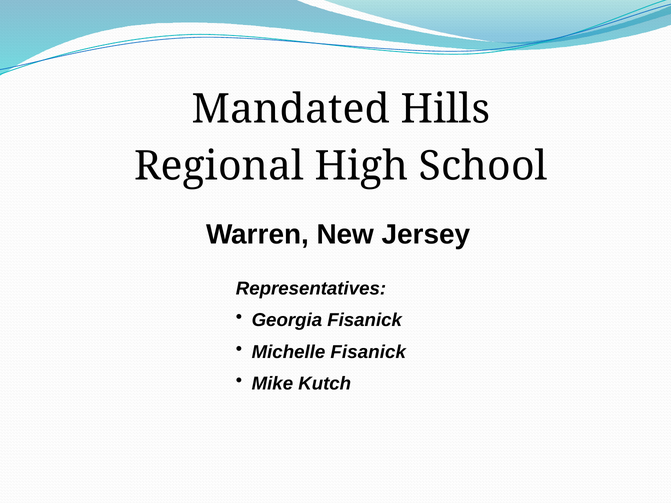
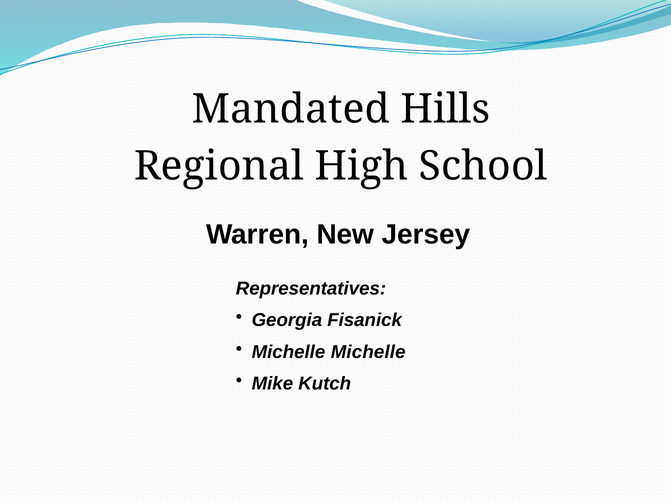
Michelle Fisanick: Fisanick -> Michelle (368, 352)
